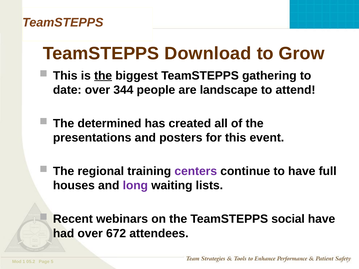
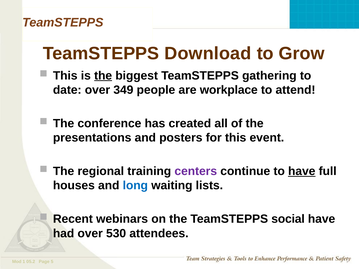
344: 344 -> 349 (123, 90)
landscape: landscape -> workplace (229, 90)
determined: determined -> conference (109, 123)
have underline: none -> present (302, 171)
long colour: purple -> blue (135, 186)
672: 672 -> 530 (116, 234)
